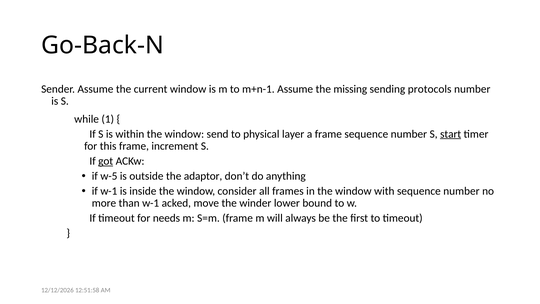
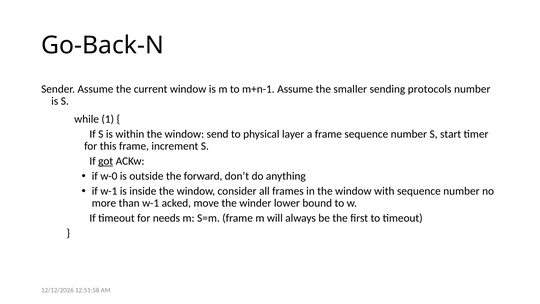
missing: missing -> smaller (350, 89)
start underline: present -> none (451, 134)
w-5: w-5 -> w-0 (109, 176)
adaptor: adaptor -> forward (203, 176)
